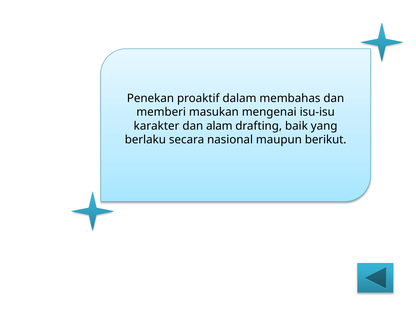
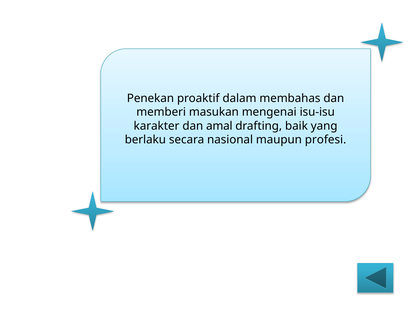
alam: alam -> amal (219, 126)
berikut: berikut -> profesi (326, 140)
